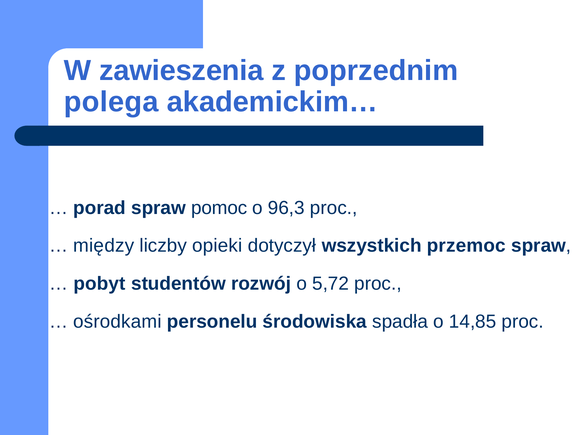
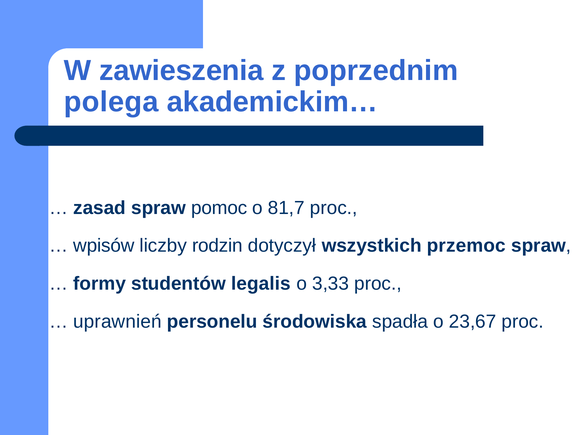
porad: porad -> zasad (100, 208)
96,3: 96,3 -> 81,7 (286, 208)
między: między -> wpisów (104, 246)
opieki: opieki -> rodzin (217, 246)
pobyt: pobyt -> formy (100, 284)
rozwój: rozwój -> legalis (261, 284)
5,72: 5,72 -> 3,33 (331, 284)
ośrodkami: ośrodkami -> uprawnień (117, 321)
14,85: 14,85 -> 23,67 (473, 321)
